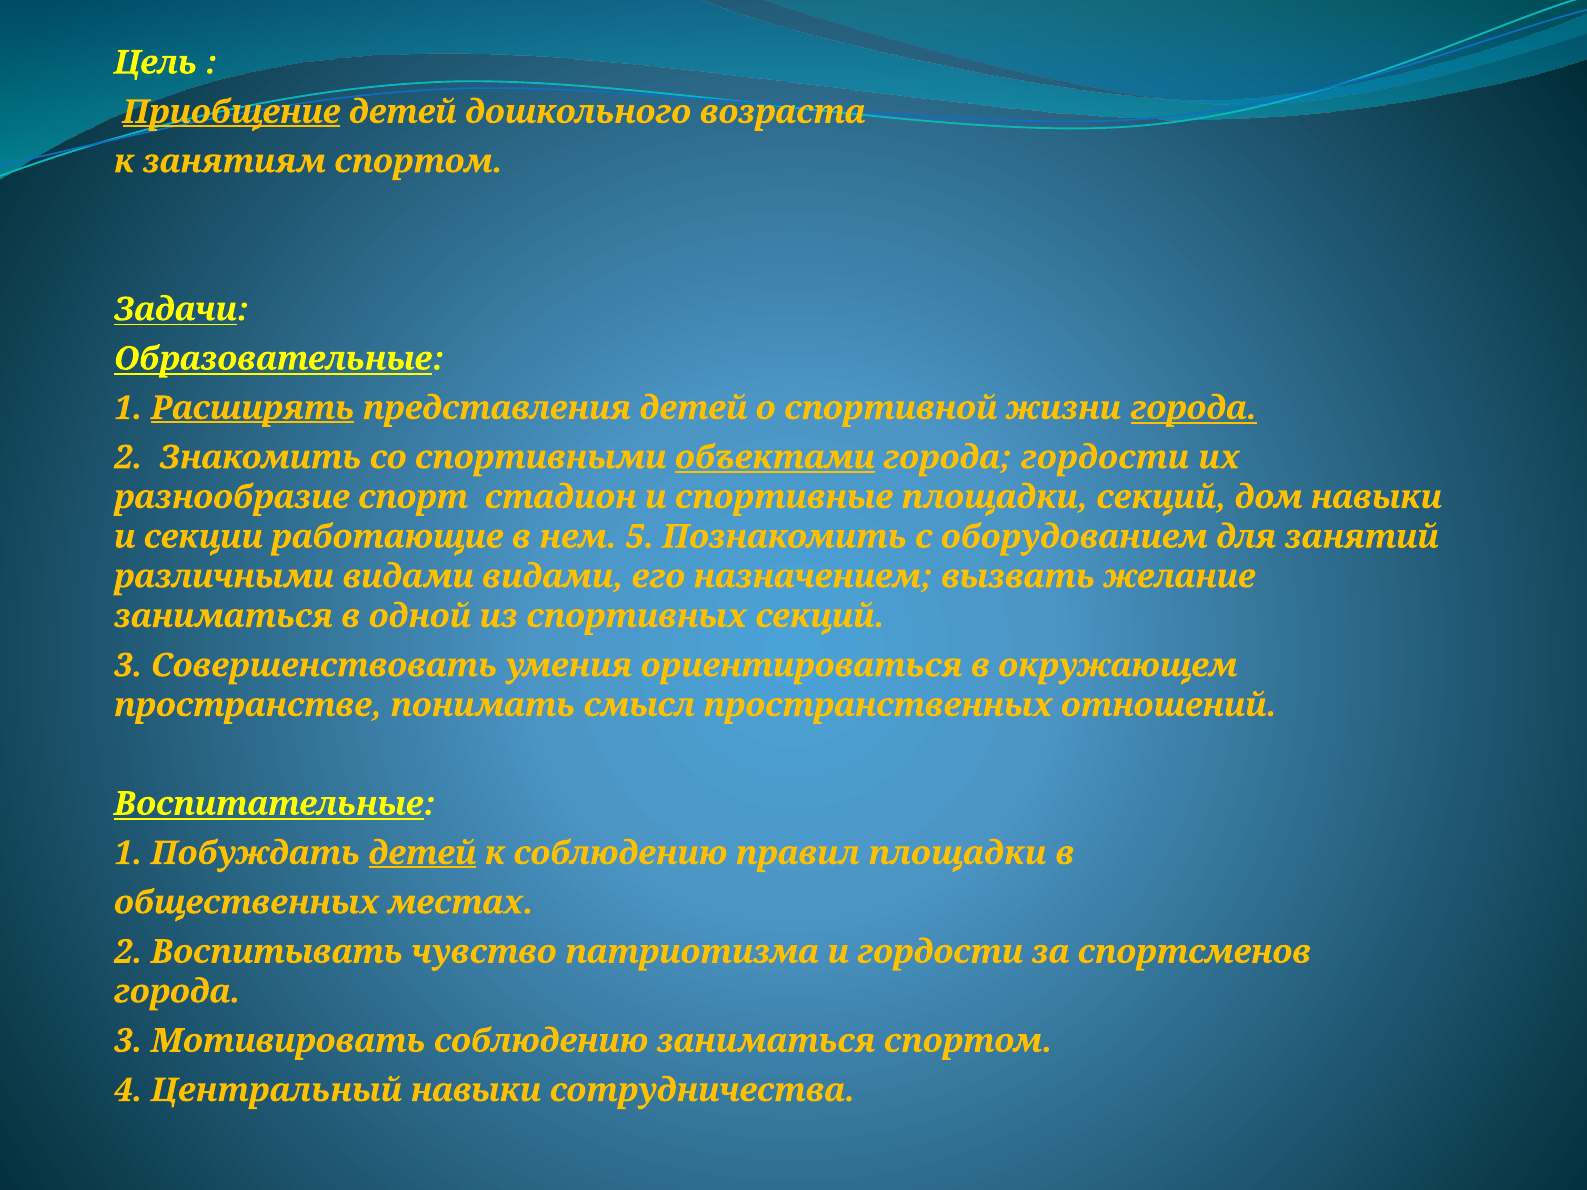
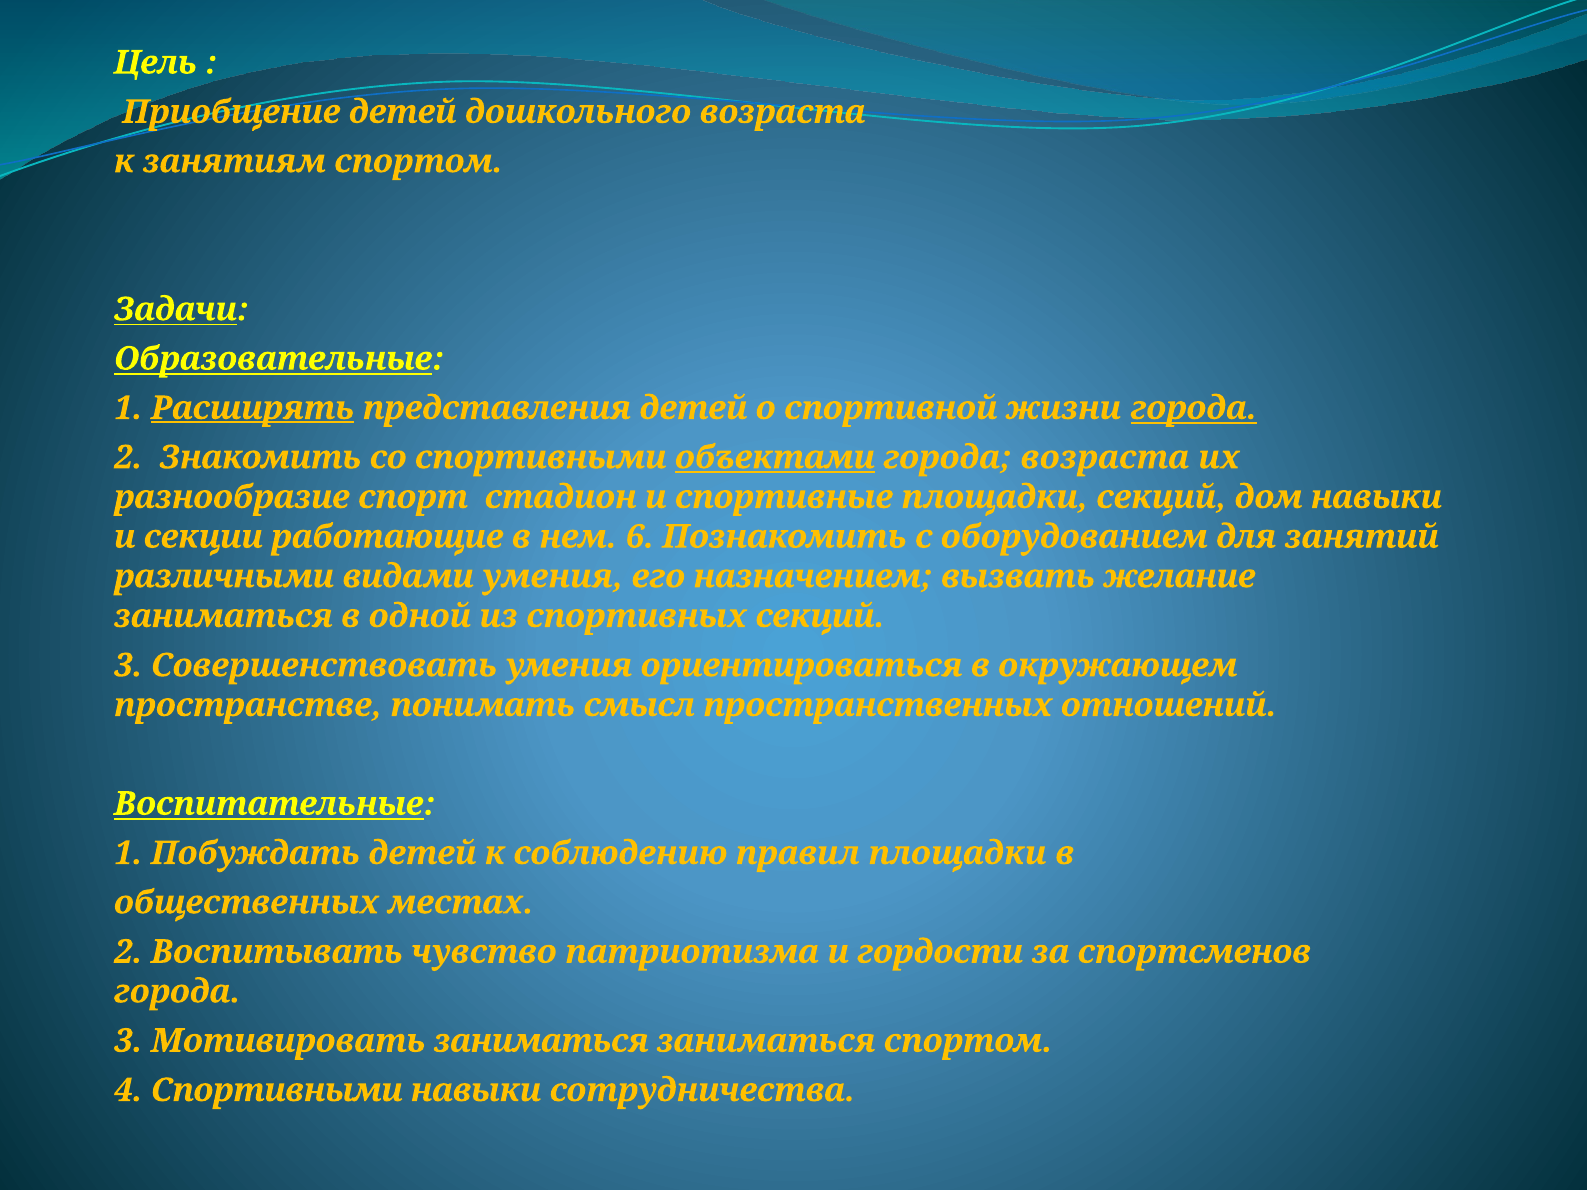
Приобщение underline: present -> none (231, 112)
города гордости: гордости -> возраста (1105, 458)
5: 5 -> 6 (640, 537)
видами видами: видами -> умения (553, 577)
детей underline: present -> none (422, 853)
Мотивировать соблюдению: соблюдению -> заниматься (541, 1041)
4 Центральный: Центральный -> Спортивными (277, 1090)
